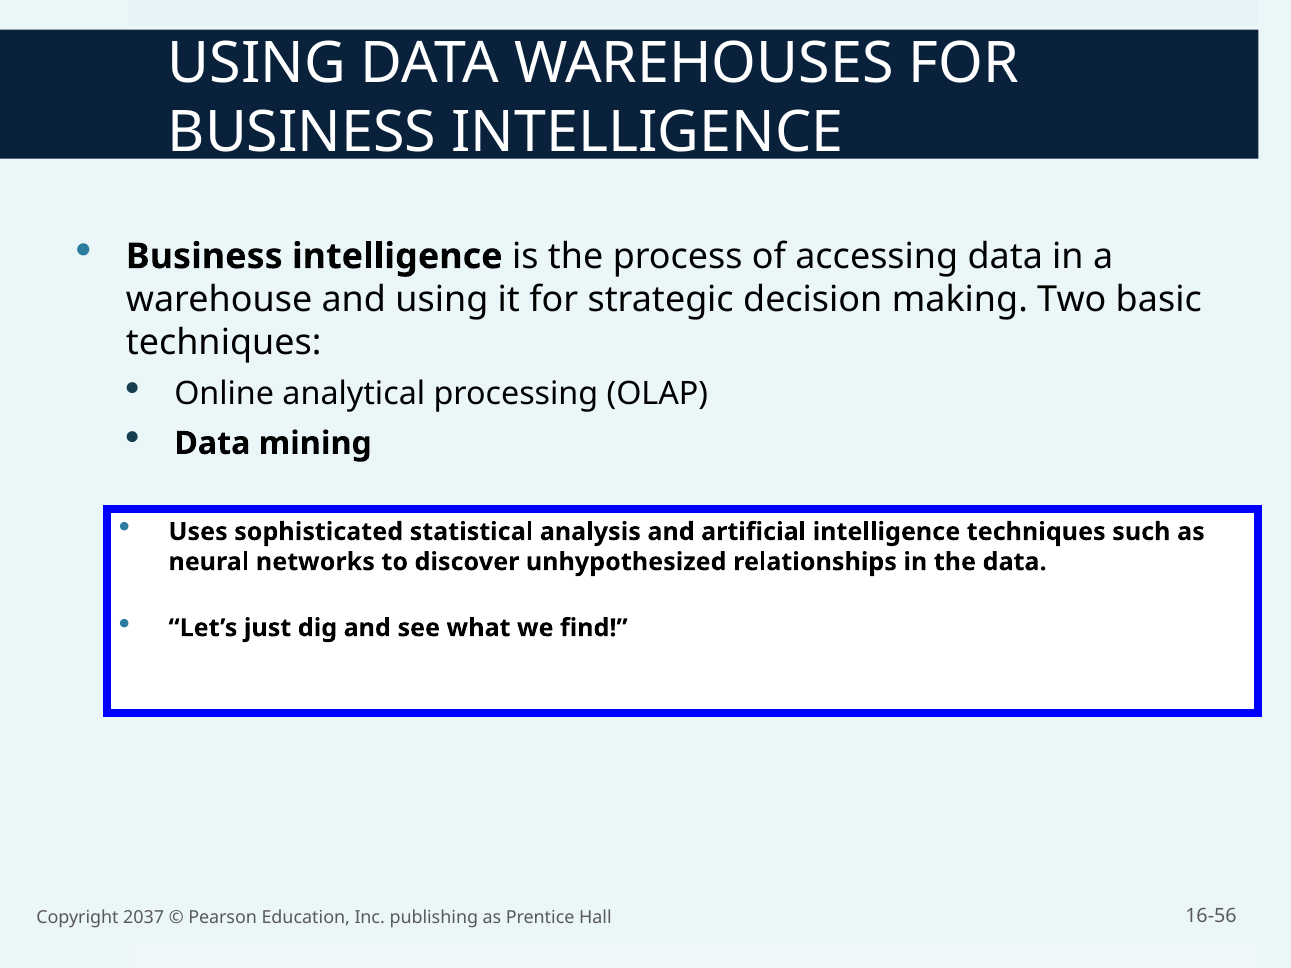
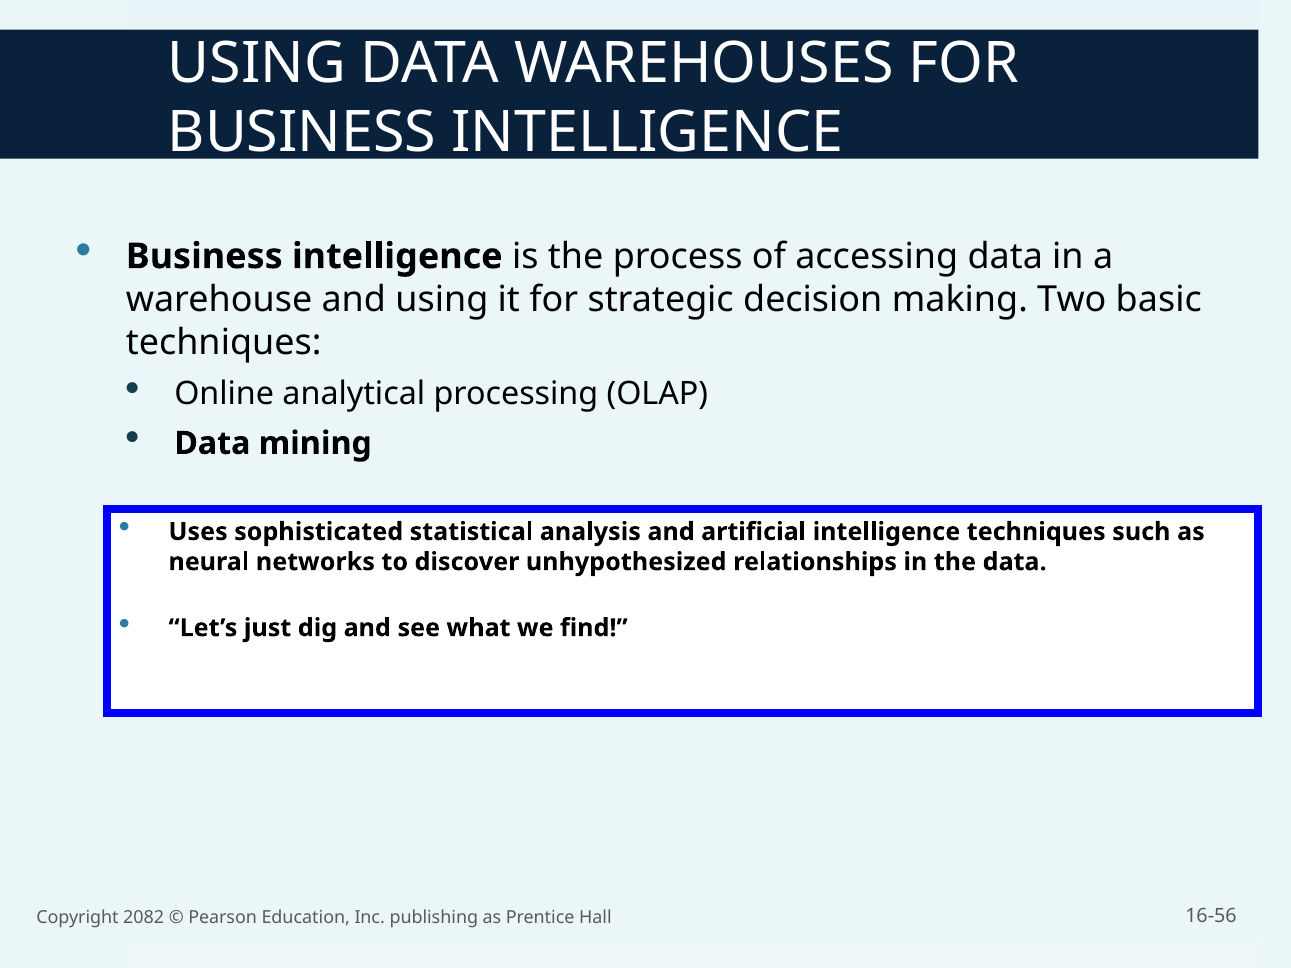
2037: 2037 -> 2082 (144, 918)
